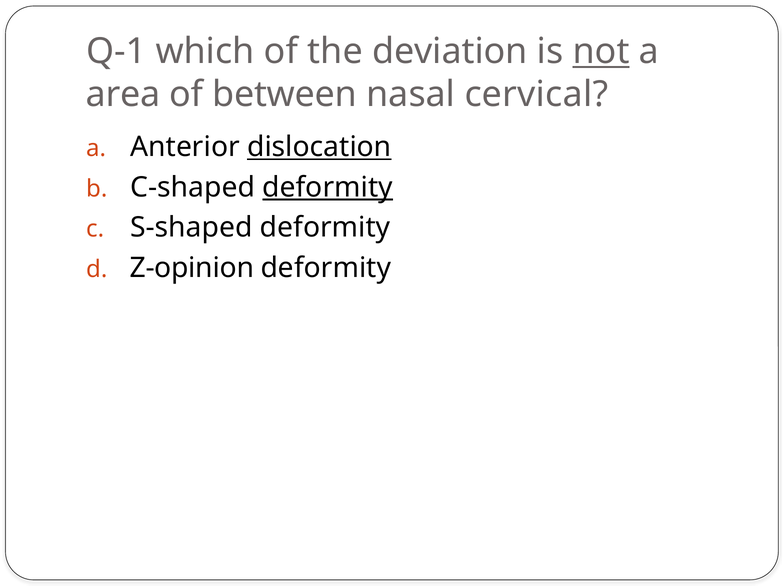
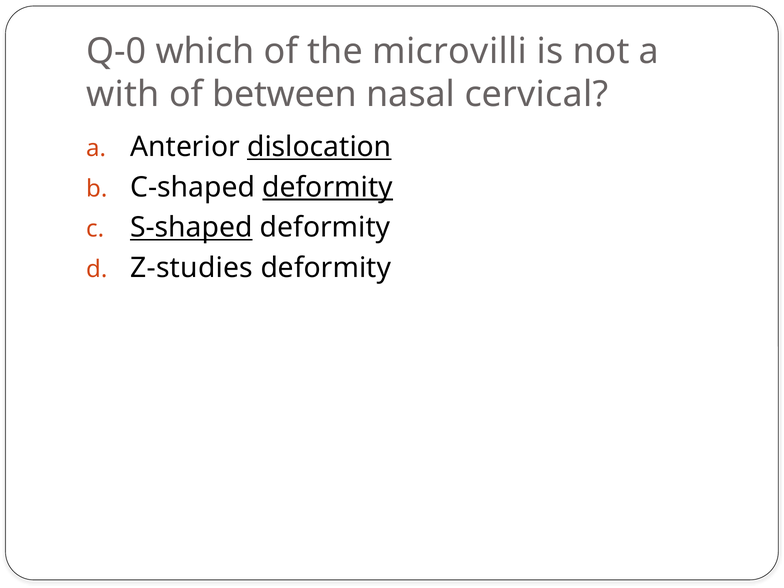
Q-1: Q-1 -> Q-0 (116, 52)
deviation: deviation -> microvilli (450, 52)
not underline: present -> none (601, 52)
area: area -> with (123, 95)
S-shaped underline: none -> present (191, 228)
Z-opinion: Z-opinion -> Z-studies (192, 268)
